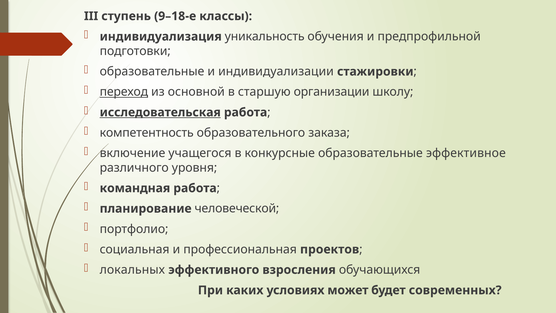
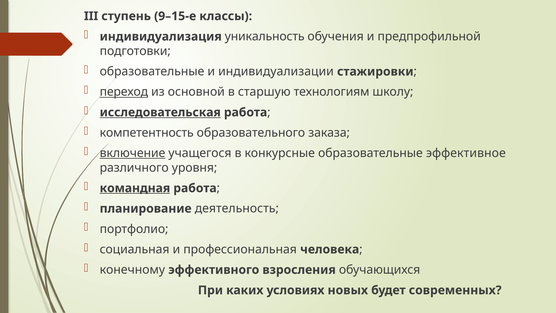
9–18-е: 9–18-е -> 9–15-е (175, 16)
организации: организации -> технологиям (332, 92)
включение underline: none -> present (132, 153)
командная underline: none -> present (135, 188)
человеческой: человеческой -> деятельность (237, 208)
проектов: проектов -> человека (330, 249)
локальных: локальных -> конечному (132, 270)
может: может -> новых (348, 290)
